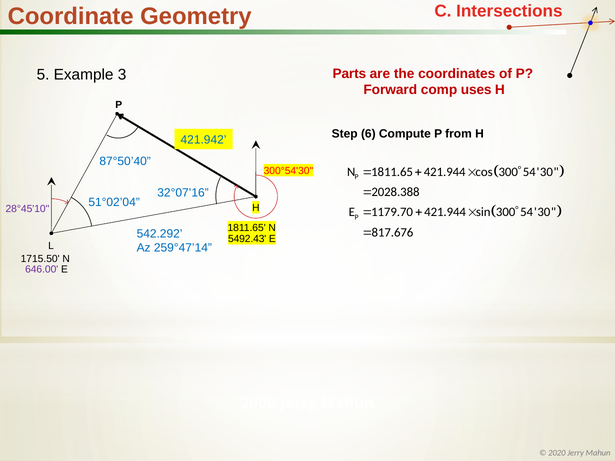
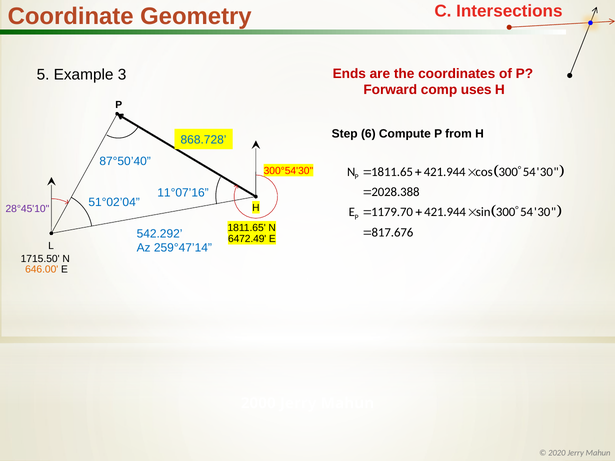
Parts: Parts -> Ends (349, 74)
421.942: 421.942 -> 868.728 (204, 140)
32°07’16: 32°07’16 -> 11°07’16 (183, 193)
5492.43: 5492.43 -> 6472.49 (247, 239)
646.00 colour: purple -> orange (42, 270)
